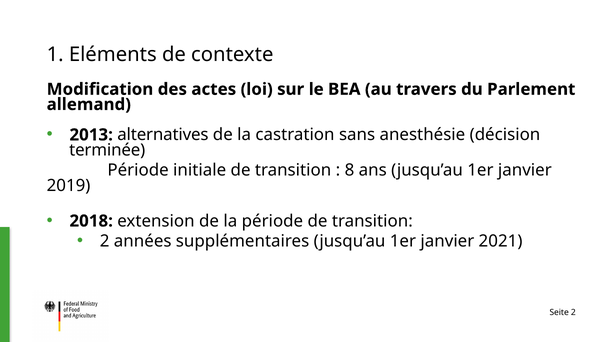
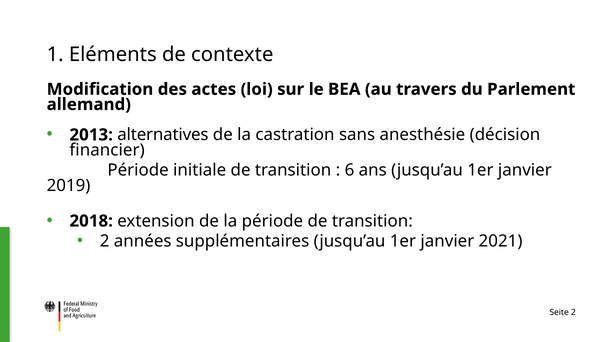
terminée: terminée -> financier (107, 150)
8: 8 -> 6 (349, 170)
